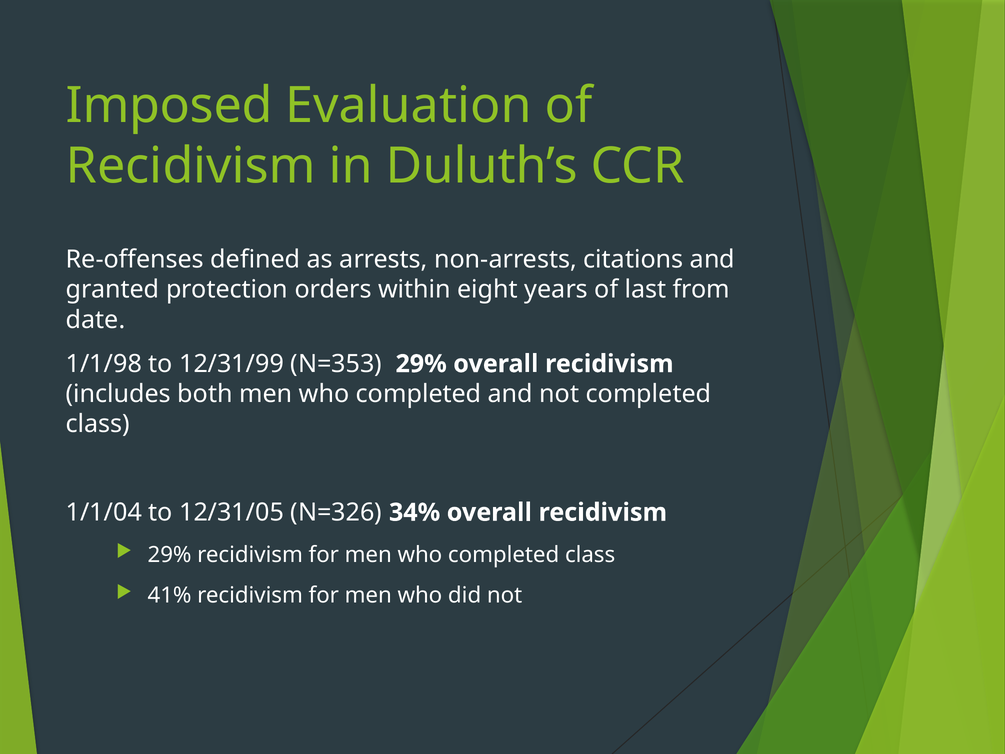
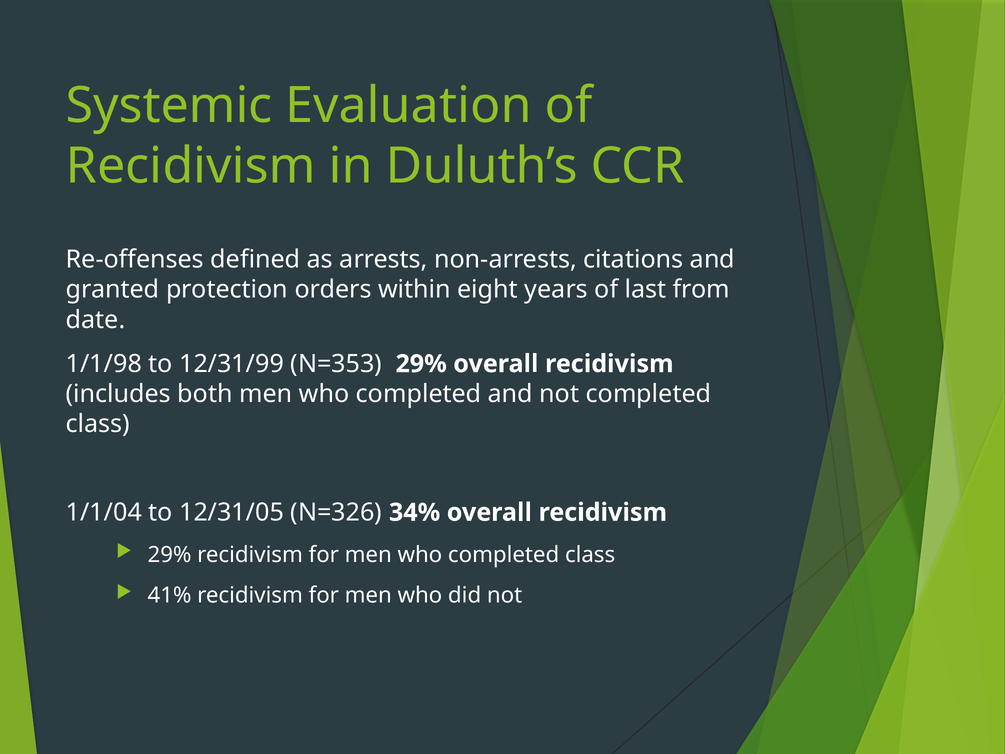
Imposed: Imposed -> Systemic (169, 106)
